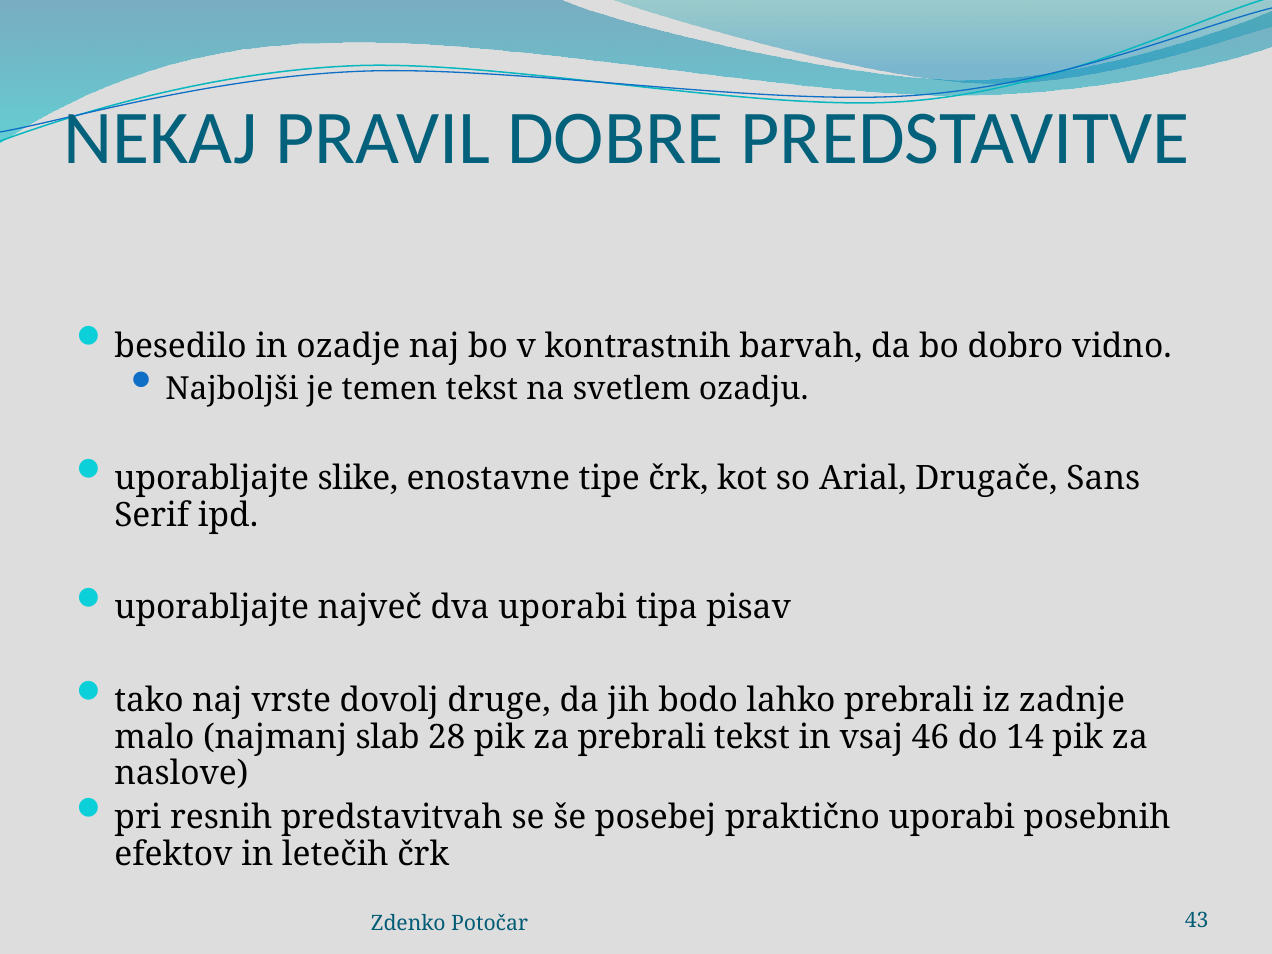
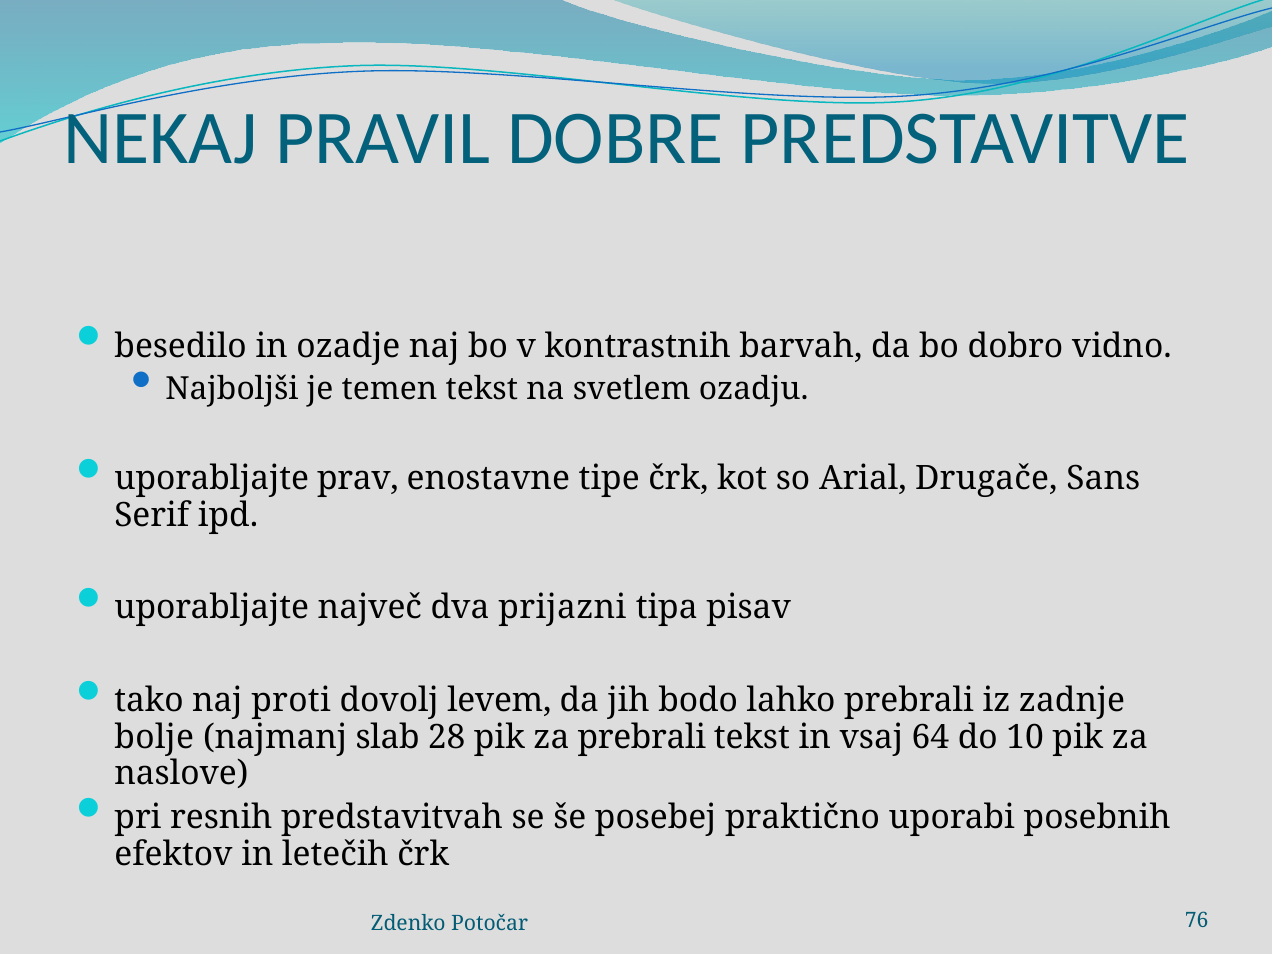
slike: slike -> prav (358, 479)
dva uporabi: uporabi -> prijazni (562, 608)
vrste: vrste -> proti (291, 701)
druge: druge -> levem (499, 701)
malo: malo -> bolje (154, 737)
46: 46 -> 64 (930, 737)
14: 14 -> 10 (1025, 737)
43: 43 -> 76 (1197, 920)
